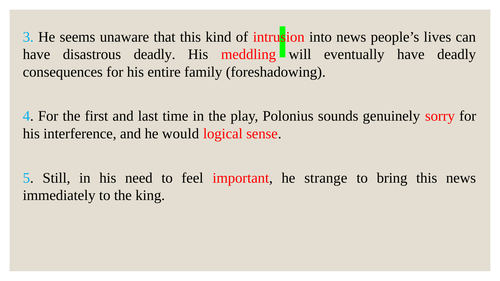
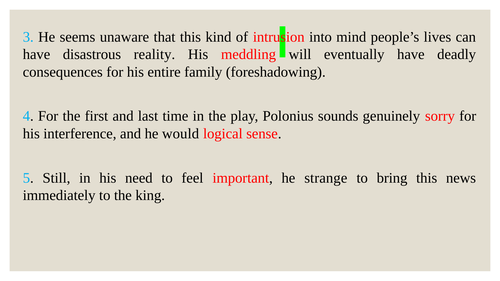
into news: news -> mind (351, 37)
disastrous deadly: deadly -> reality (154, 54)
